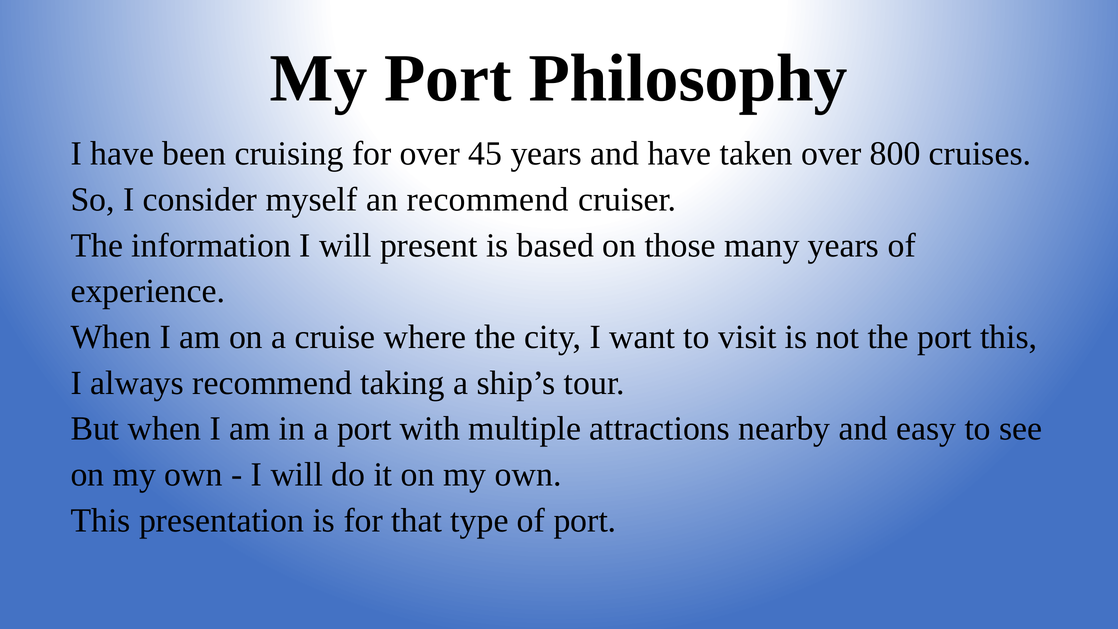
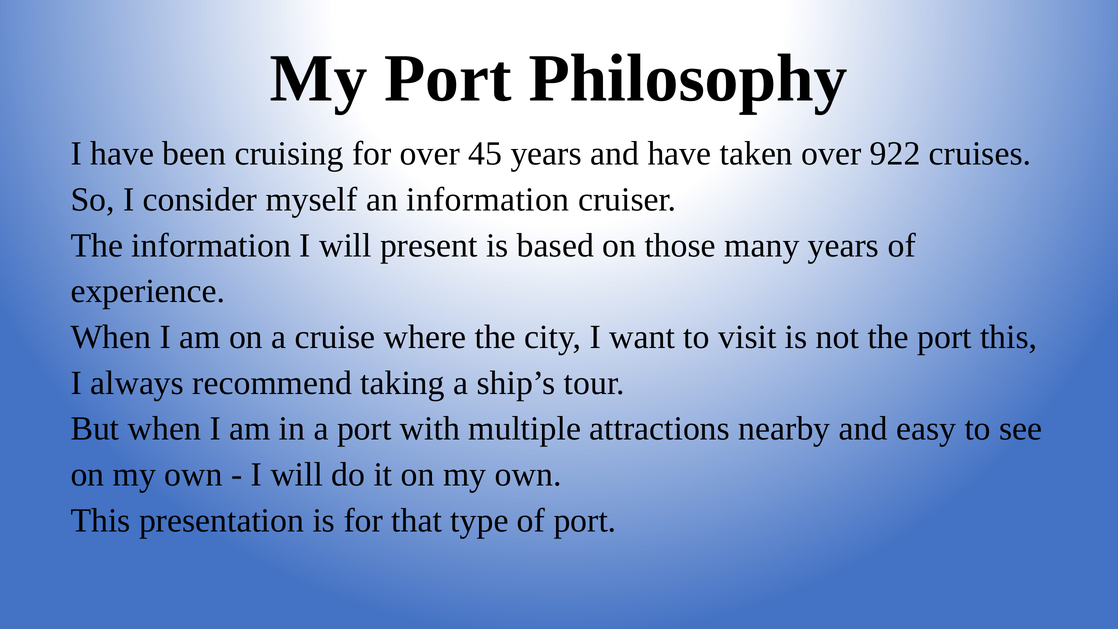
800: 800 -> 922 (895, 154)
an recommend: recommend -> information (488, 200)
